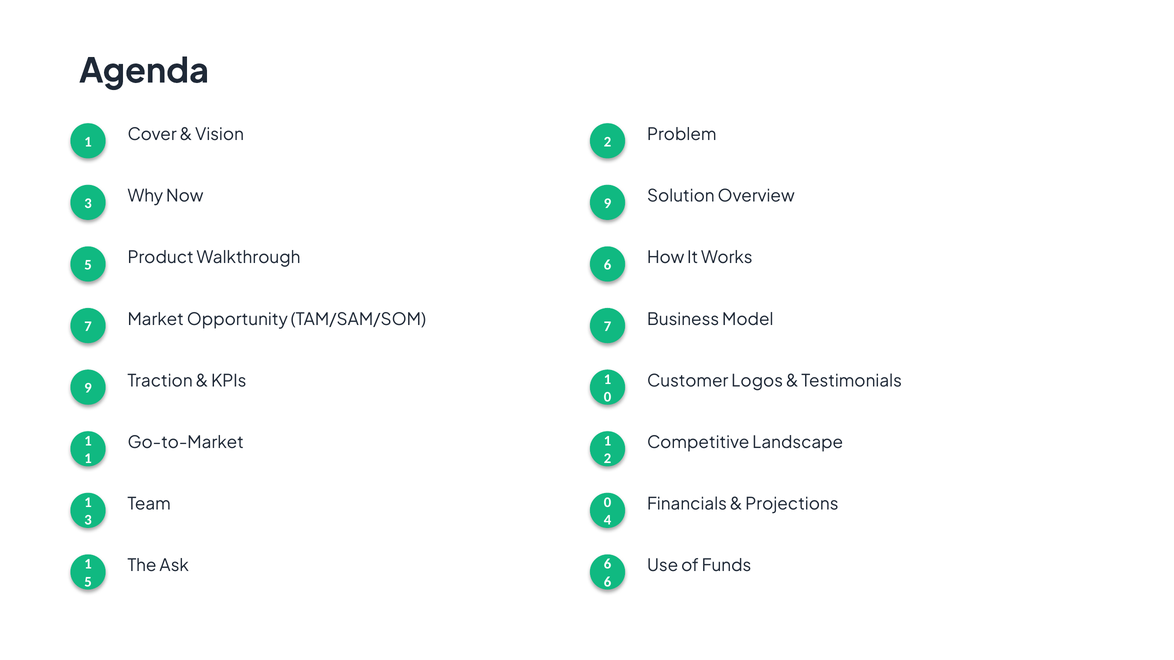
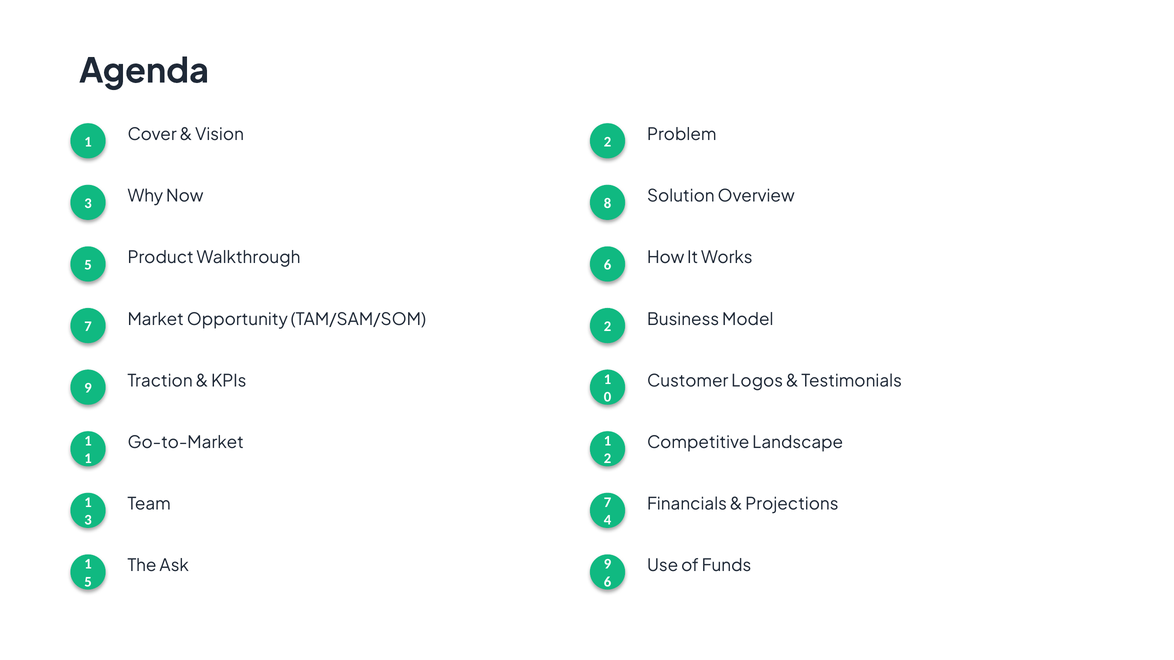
Now 9: 9 -> 8 (608, 203)
TAM/SAM/SOM 7: 7 -> 2 (608, 327)
Team 0: 0 -> 7 (608, 503)
Ask 6: 6 -> 9 (608, 564)
